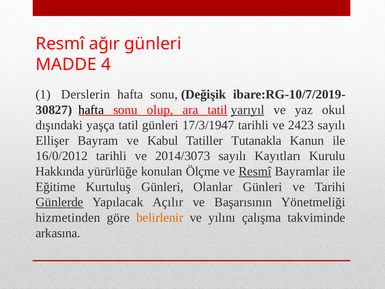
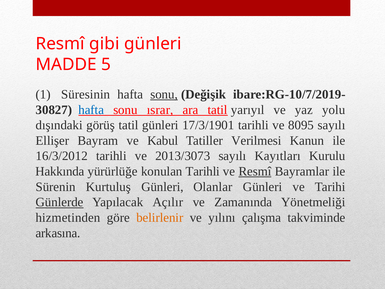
ağır: ağır -> gibi (104, 44)
4: 4 -> 5 (106, 64)
Derslerin: Derslerin -> Süresinin (86, 94)
sonu underline: none -> present (164, 94)
hafta colour: black -> blue (91, 110)
olup: olup -> ısrar (160, 110)
yarıyıl underline: present -> none (248, 110)
okul: okul -> yolu (334, 110)
yaşça: yaşça -> görüş (101, 125)
17/3/1947: 17/3/1947 -> 17/3/1901 (208, 125)
2423: 2423 -> 8095 (301, 125)
Tutanakla: Tutanakla -> Verilmesi (256, 140)
16/0/2012: 16/0/2012 -> 16/3/2012 (62, 156)
2014/3073: 2014/3073 -> 2013/3073 (183, 156)
konulan Ölçme: Ölçme -> Tarihli (203, 171)
Eğitime: Eğitime -> Sürenin (56, 187)
Başarısının: Başarısının -> Zamanında (243, 202)
